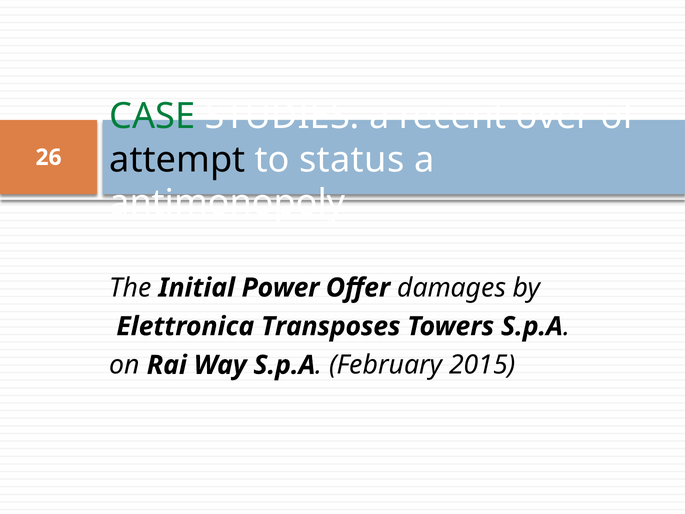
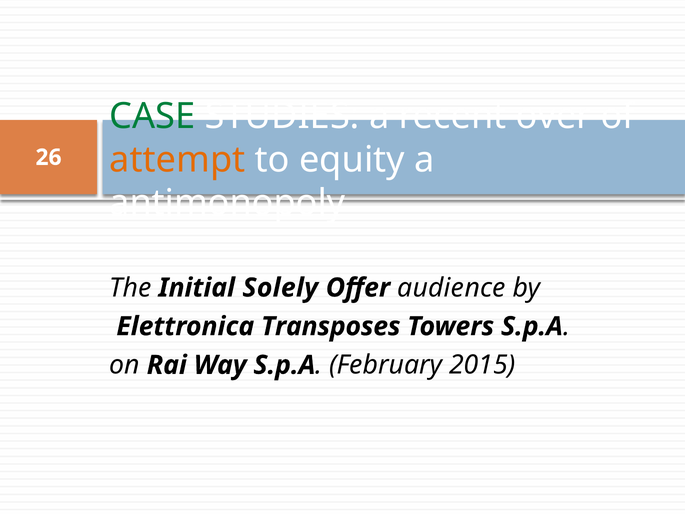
attempt colour: black -> orange (177, 160)
status: status -> equity (352, 160)
Power: Power -> Solely (280, 288)
damages: damages -> audience (451, 288)
